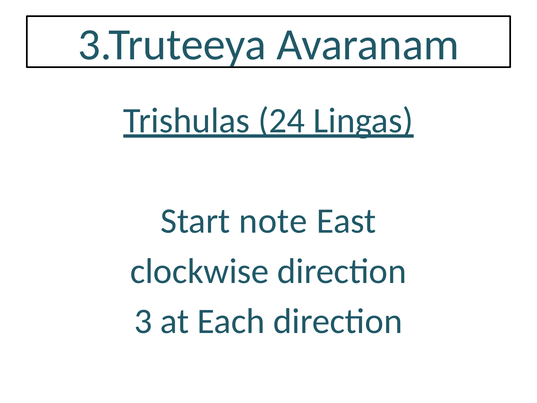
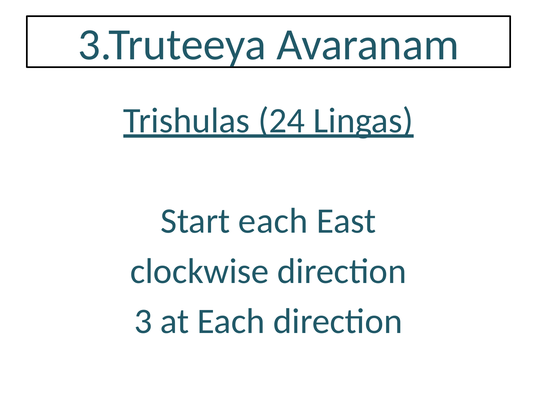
Start note: note -> each (273, 221)
